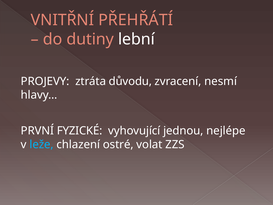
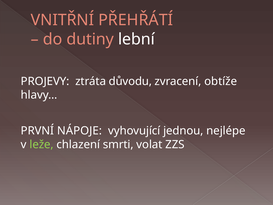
nesmí: nesmí -> obtíže (221, 81)
FYZICKÉ: FYZICKÉ -> NÁPOJE (80, 131)
leže colour: light blue -> light green (42, 144)
ostré: ostré -> smrti (118, 144)
